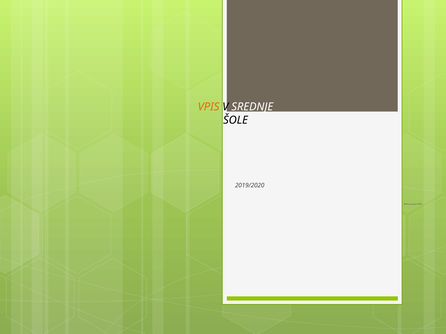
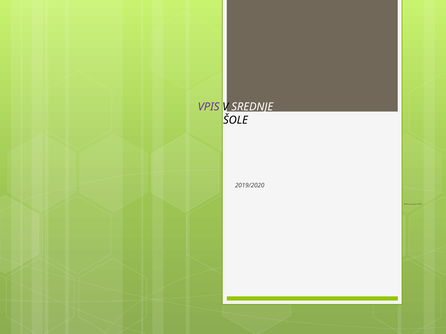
VPIS colour: orange -> purple (209, 107)
